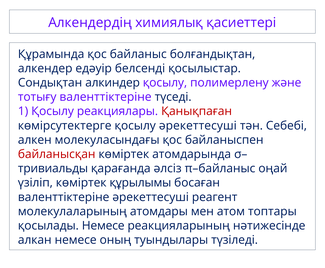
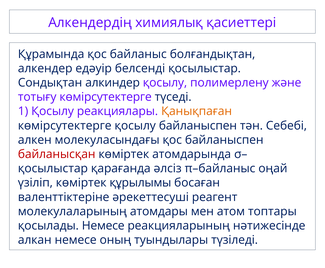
тотығу валенттіктеріне: валенттіктеріне -> көмірсутектерге (106, 97)
Қанықпаған colour: red -> orange (197, 111)
қосылу әрекеттесуші: әрекеттесуші -> байланыспен (198, 126)
тривиальды: тривиальды -> қосылыстар (53, 168)
